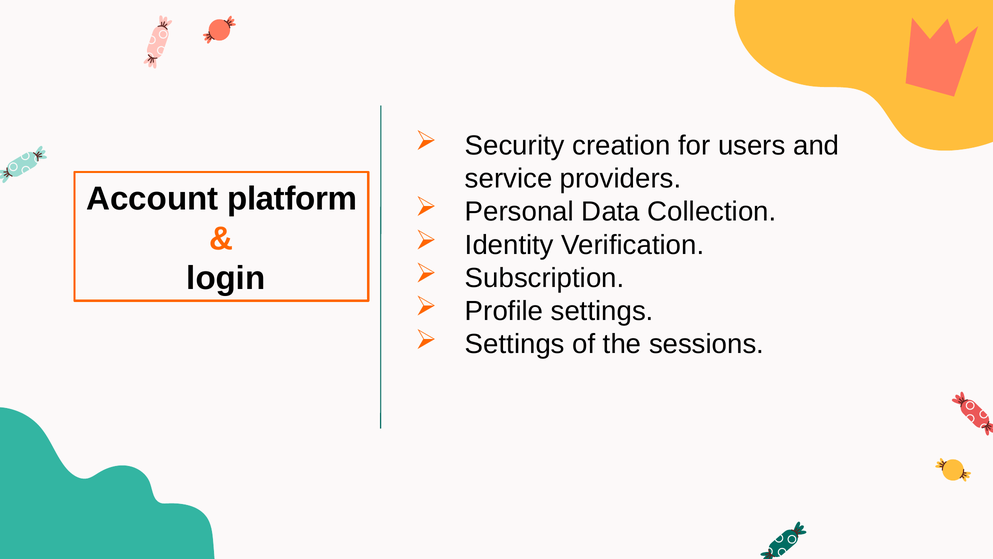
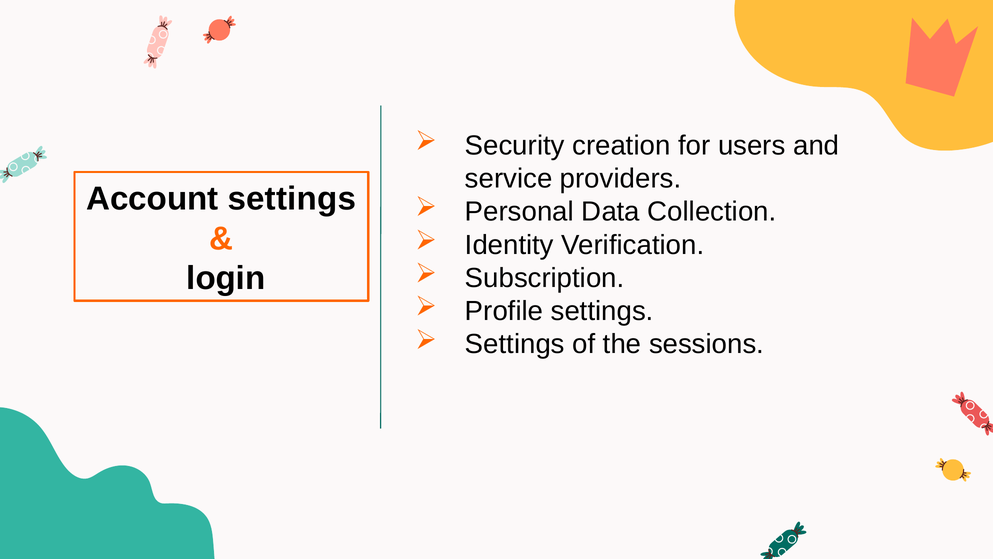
Account platform: platform -> settings (292, 199)
